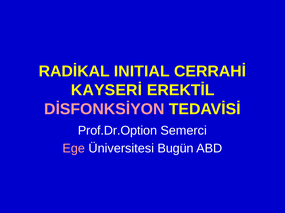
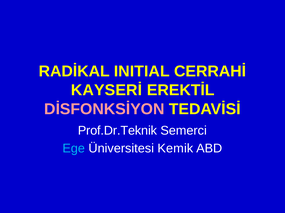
Prof.Dr.Option: Prof.Dr.Option -> Prof.Dr.Teknik (117, 131)
Ege colour: pink -> light blue (74, 149)
Bugün: Bugün -> Kemik (175, 149)
